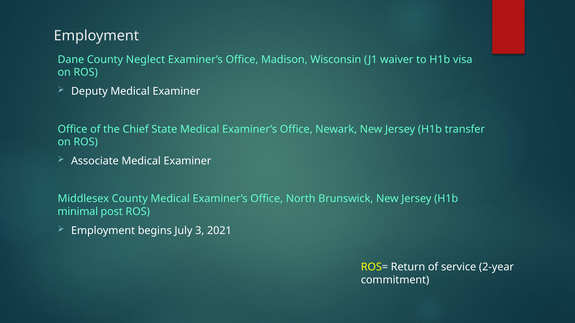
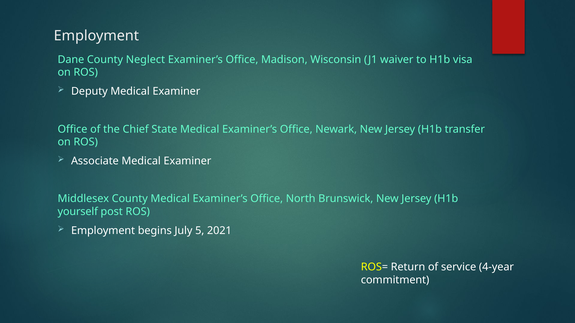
minimal: minimal -> yourself (78, 212)
3: 3 -> 5 (200, 231)
2-year: 2-year -> 4-year (496, 267)
